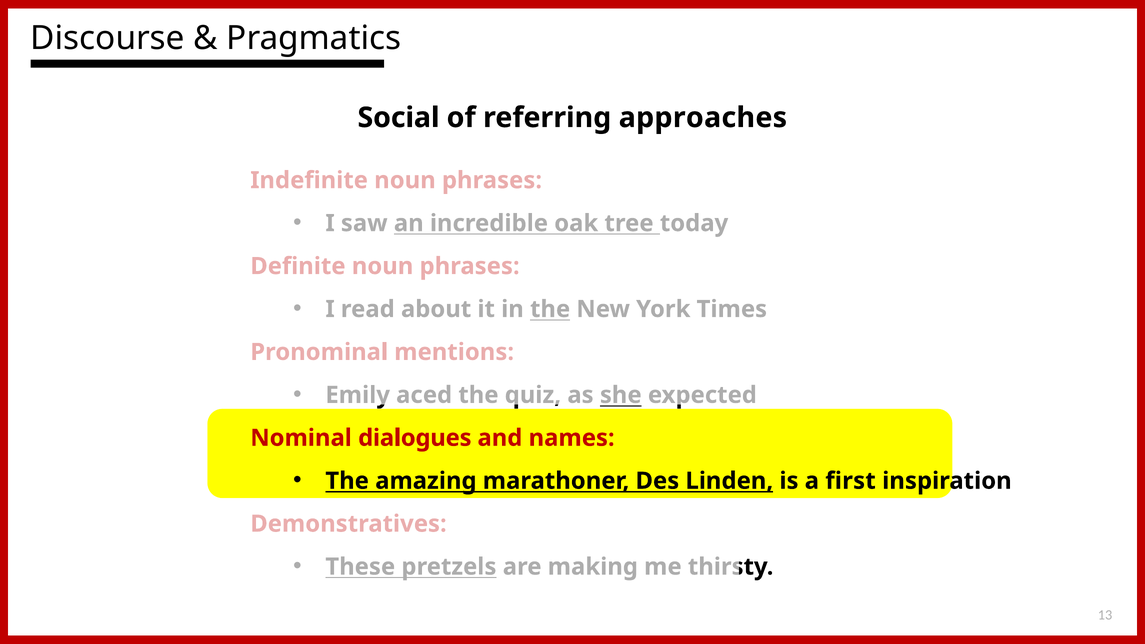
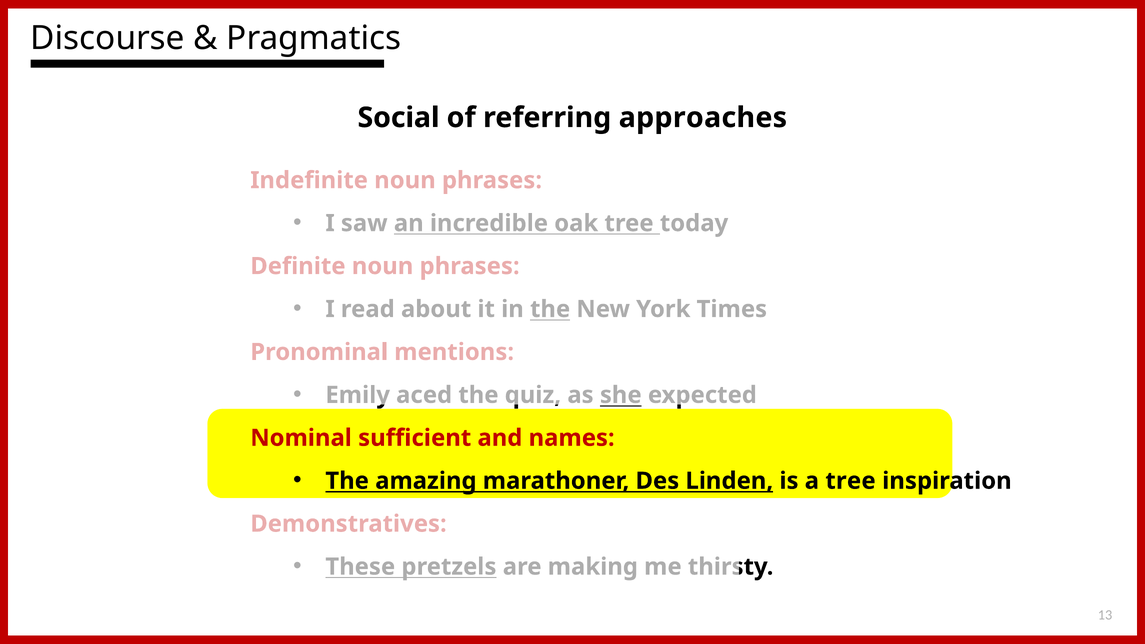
dialogues: dialogues -> sufficient (415, 438)
a first: first -> tree (851, 481)
